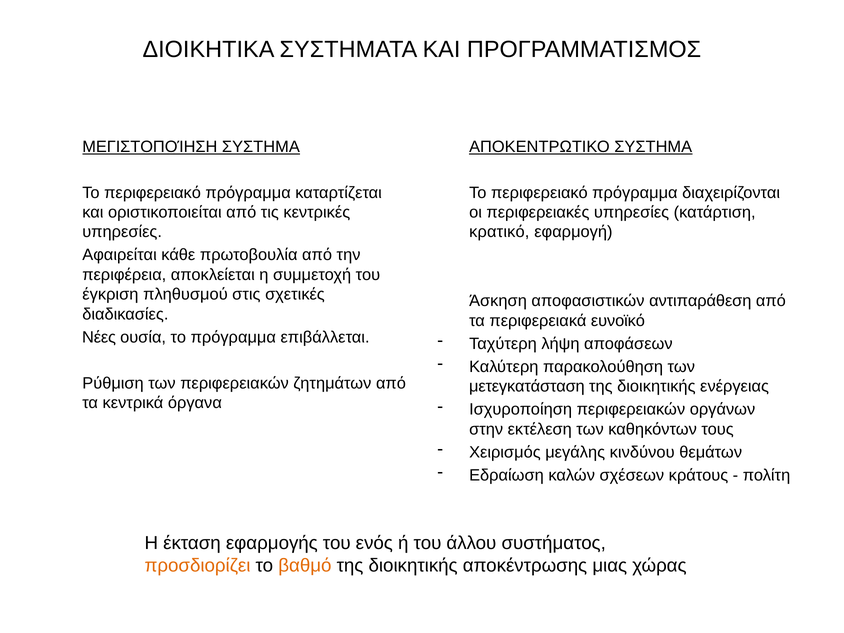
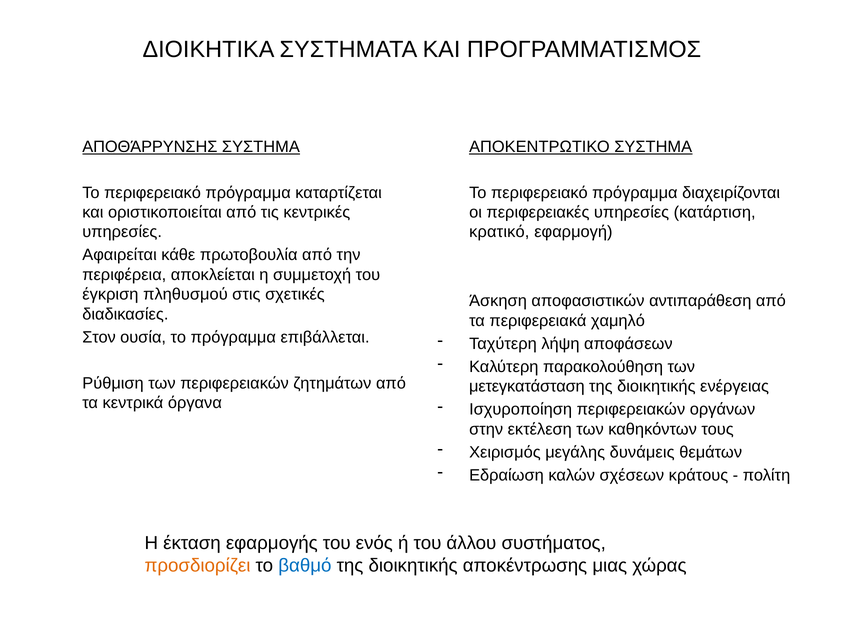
ΜΕΓΙΣΤΟΠΟΊΗΣΗ: ΜΕΓΙΣΤΟΠΟΊΗΣΗ -> ΑΠΟΘΆΡΡΥΝΣΗΣ (150, 147)
ευνοϊκό: ευνοϊκό -> χαμηλό (618, 321)
Νέες: Νέες -> Στον (99, 337)
κινδύνου: κινδύνου -> δυνάμεις (642, 452)
βαθμό colour: orange -> blue (305, 566)
